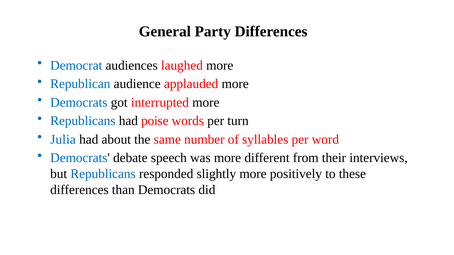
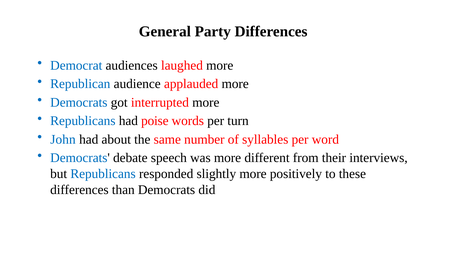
Julia: Julia -> John (63, 140)
